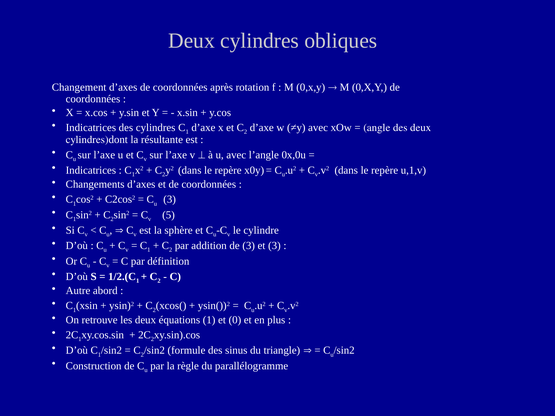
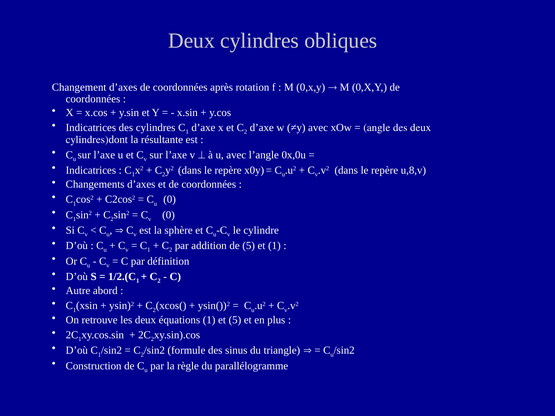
u,1,v: u,1,v -> u,8,v (413, 170)
u 3: 3 -> 0 (170, 200)
v 5: 5 -> 0 (169, 215)
de 3: 3 -> 5 (249, 246)
et 3: 3 -> 1 (274, 246)
et 0: 0 -> 5 (235, 320)
